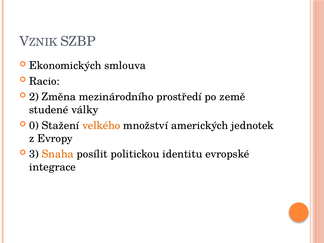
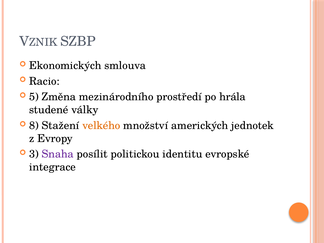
2: 2 -> 5 (34, 97)
země: země -> hrála (233, 97)
0: 0 -> 8 (34, 125)
Snaha colour: orange -> purple (58, 154)
